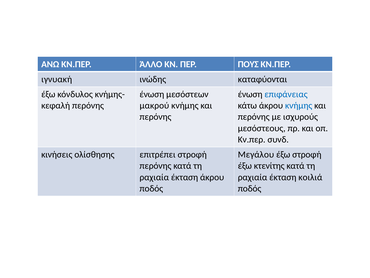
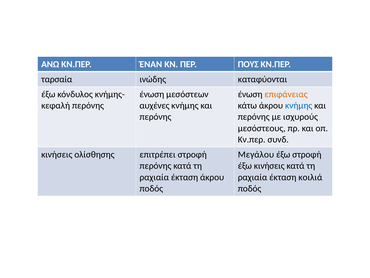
ΆΛΛΟ: ΆΛΛΟ -> ΈΝΑΝ (151, 64)
ιγνυακή: ιγνυακή -> ταρσαία (57, 79)
επιφάνειας colour: blue -> orange (286, 94)
μακρού: μακρού -> αυχένες (154, 105)
έξω κτενίτης: κτενίτης -> κινήσεις (269, 166)
